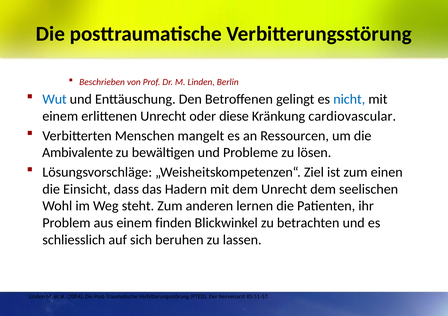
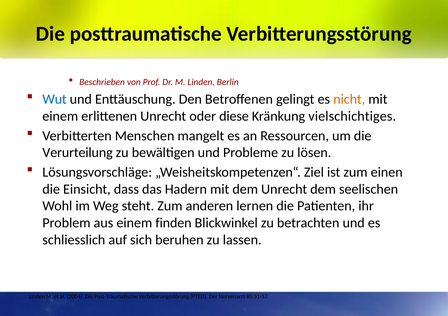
nicht colour: blue -> orange (349, 99)
cardiovascular: cardiovascular -> vielschichtiges (352, 116)
Ambivalente: Ambivalente -> Verurteilung (78, 153)
